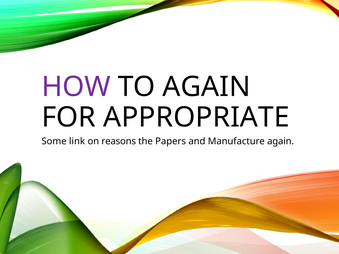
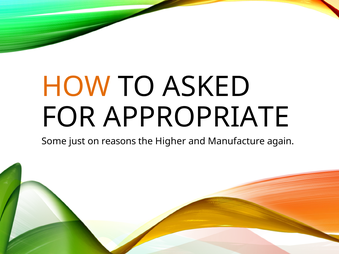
HOW colour: purple -> orange (76, 87)
TO AGAIN: AGAIN -> ASKED (206, 87)
link: link -> just (77, 141)
Papers: Papers -> Higher (171, 141)
